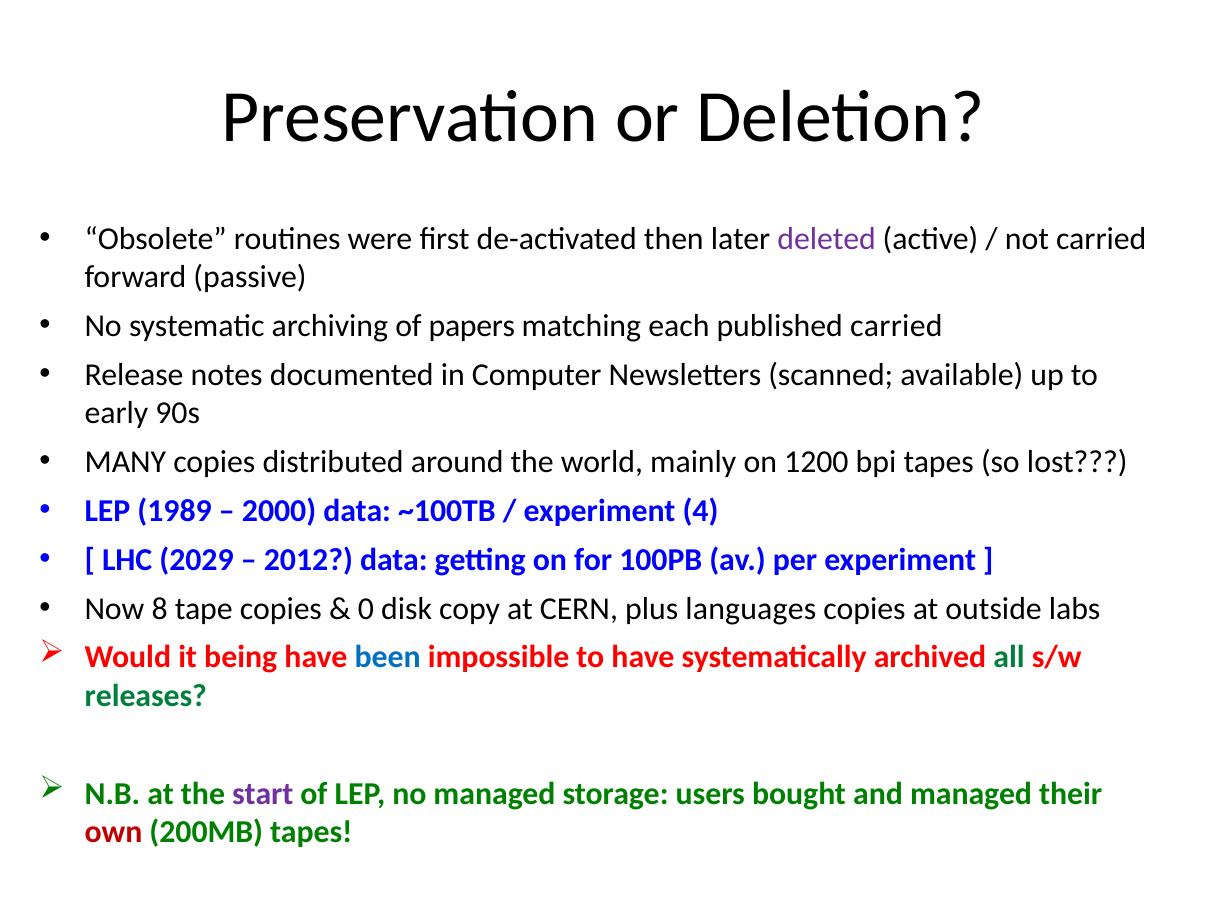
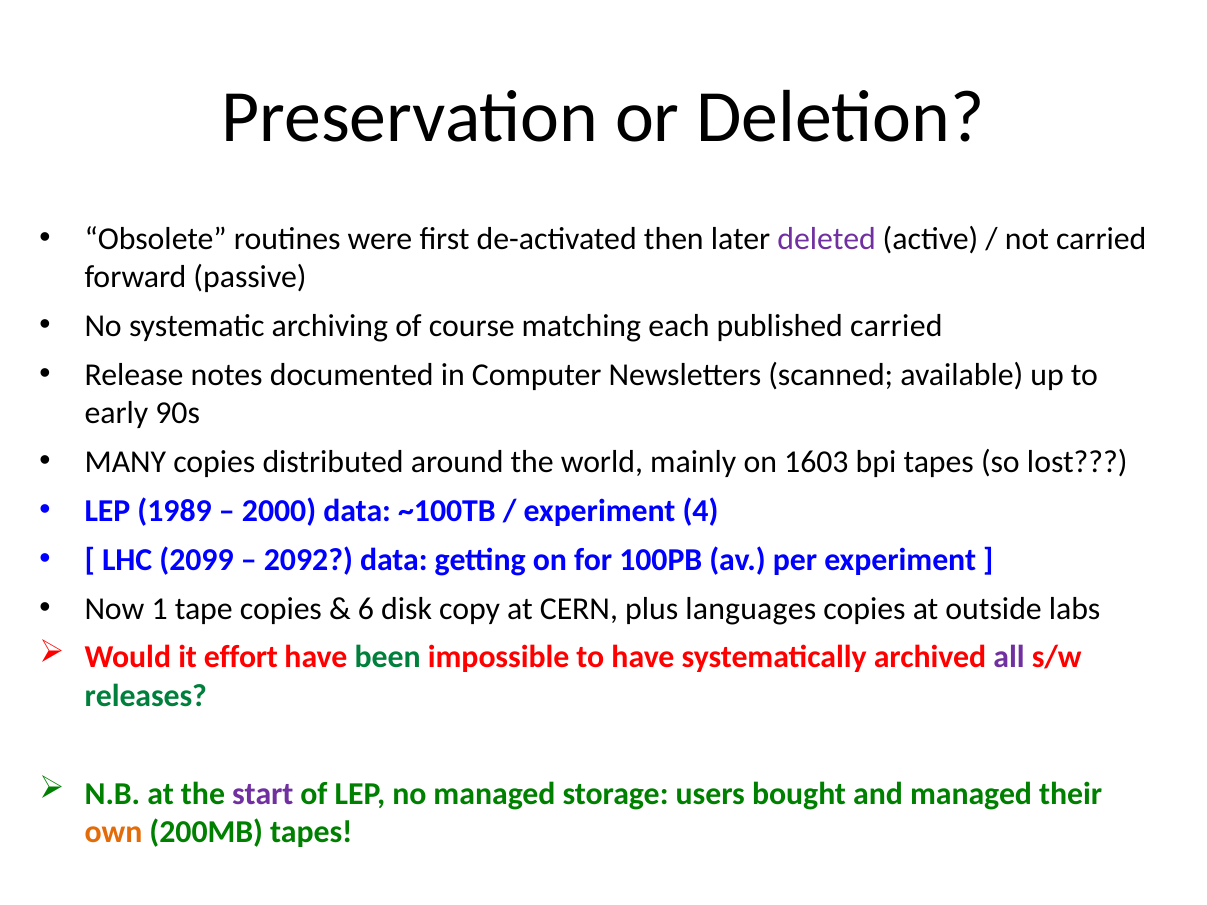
papers: papers -> course (472, 326)
1200: 1200 -> 1603 (816, 462)
2029: 2029 -> 2099 (197, 560)
2012: 2012 -> 2092 (308, 560)
8: 8 -> 1 (160, 609)
0: 0 -> 6 (366, 609)
being: being -> effort (241, 658)
been colour: blue -> green (388, 658)
all colour: green -> purple (1009, 658)
own colour: red -> orange (113, 832)
